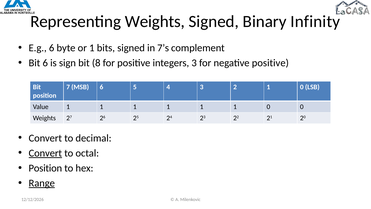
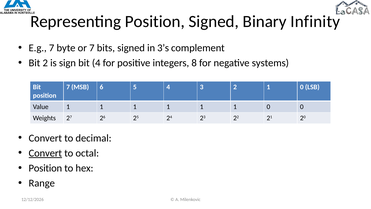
Representing Weights: Weights -> Position (155, 22)
E.g 6: 6 -> 7 (52, 48)
or 1: 1 -> 7 (92, 48)
7’s: 7’s -> 3’s (163, 48)
Bit 6: 6 -> 2 (45, 63)
bit 8: 8 -> 4 (96, 63)
integers 3: 3 -> 8 (194, 63)
negative positive: positive -> systems (270, 63)
Range underline: present -> none (42, 183)
